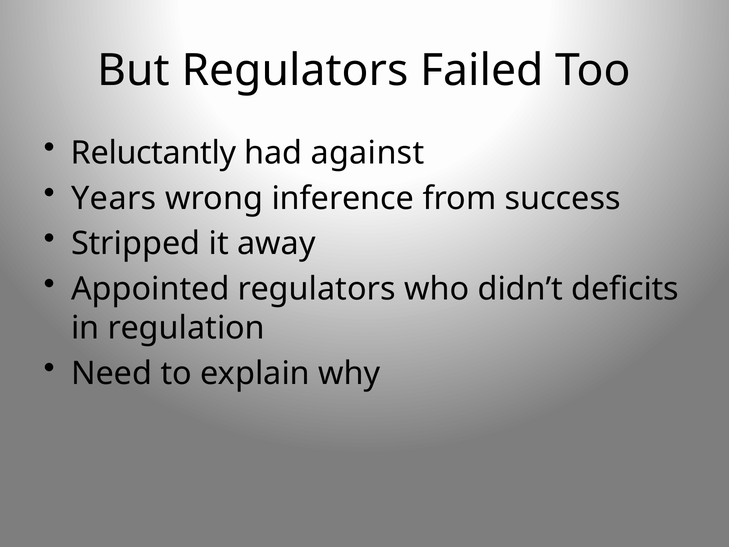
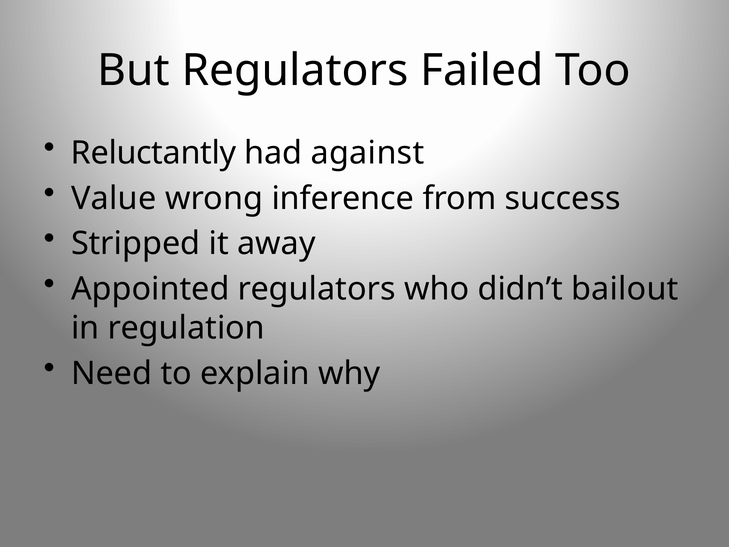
Years: Years -> Value (114, 198)
deficits: deficits -> bailout (625, 289)
